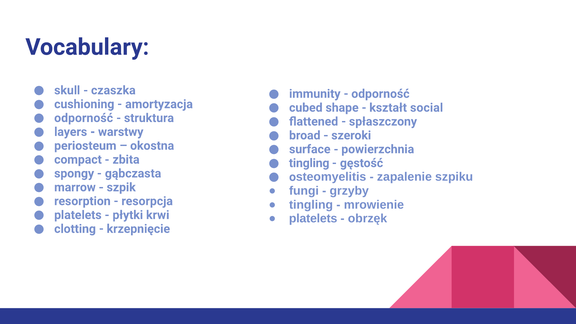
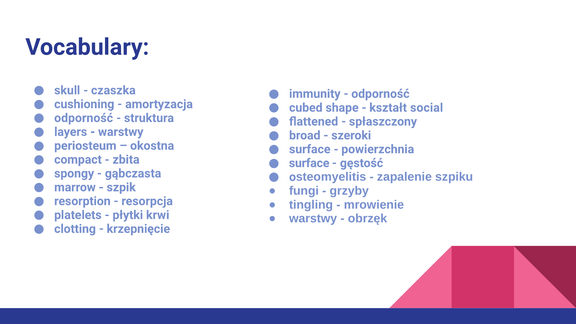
tingling: tingling -> surface (309, 163)
platelets: platelets -> warstwy (313, 219)
